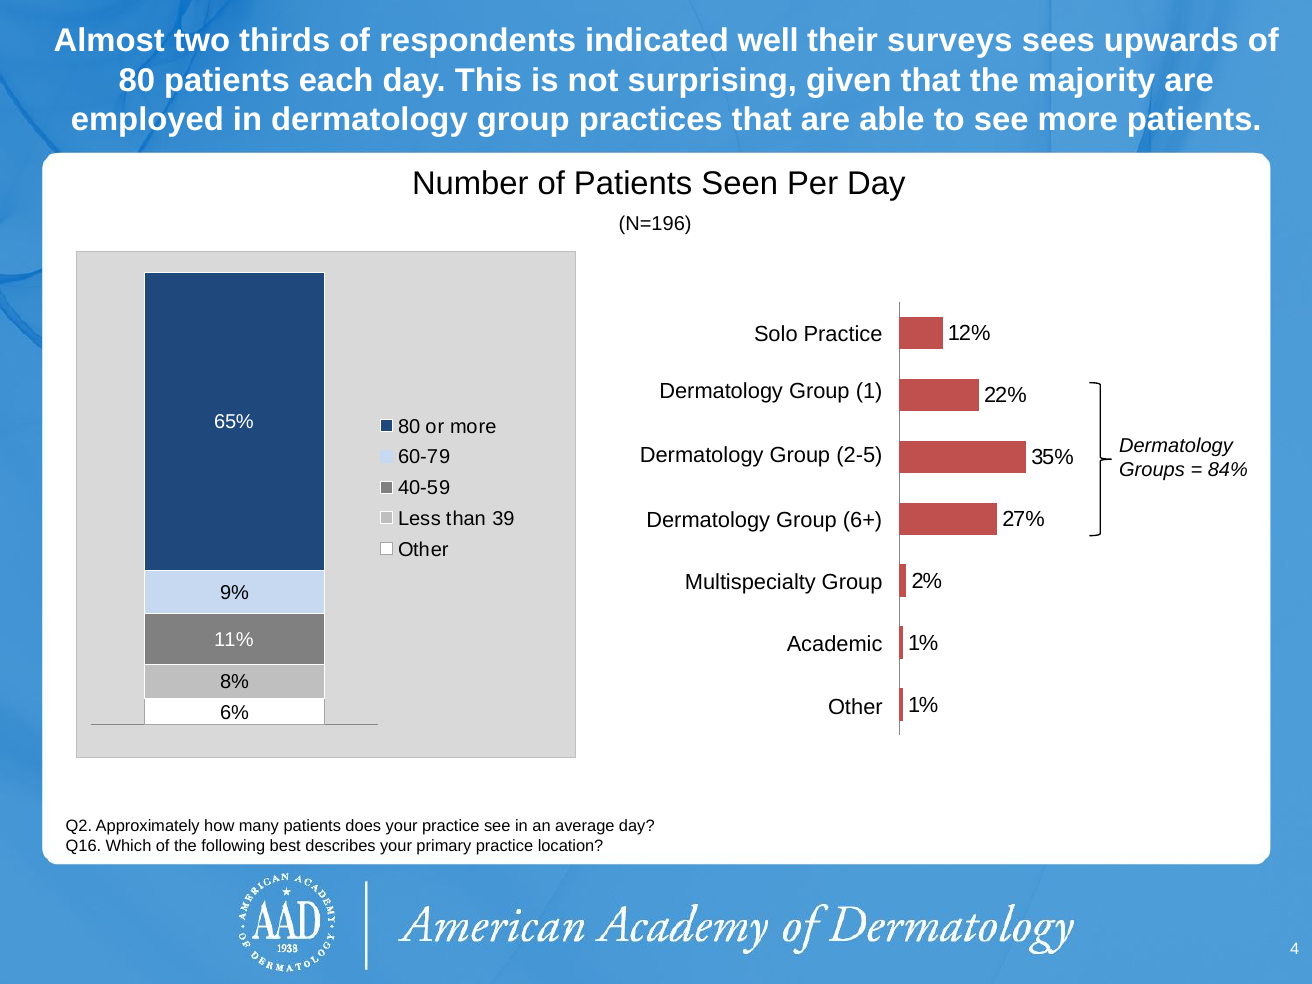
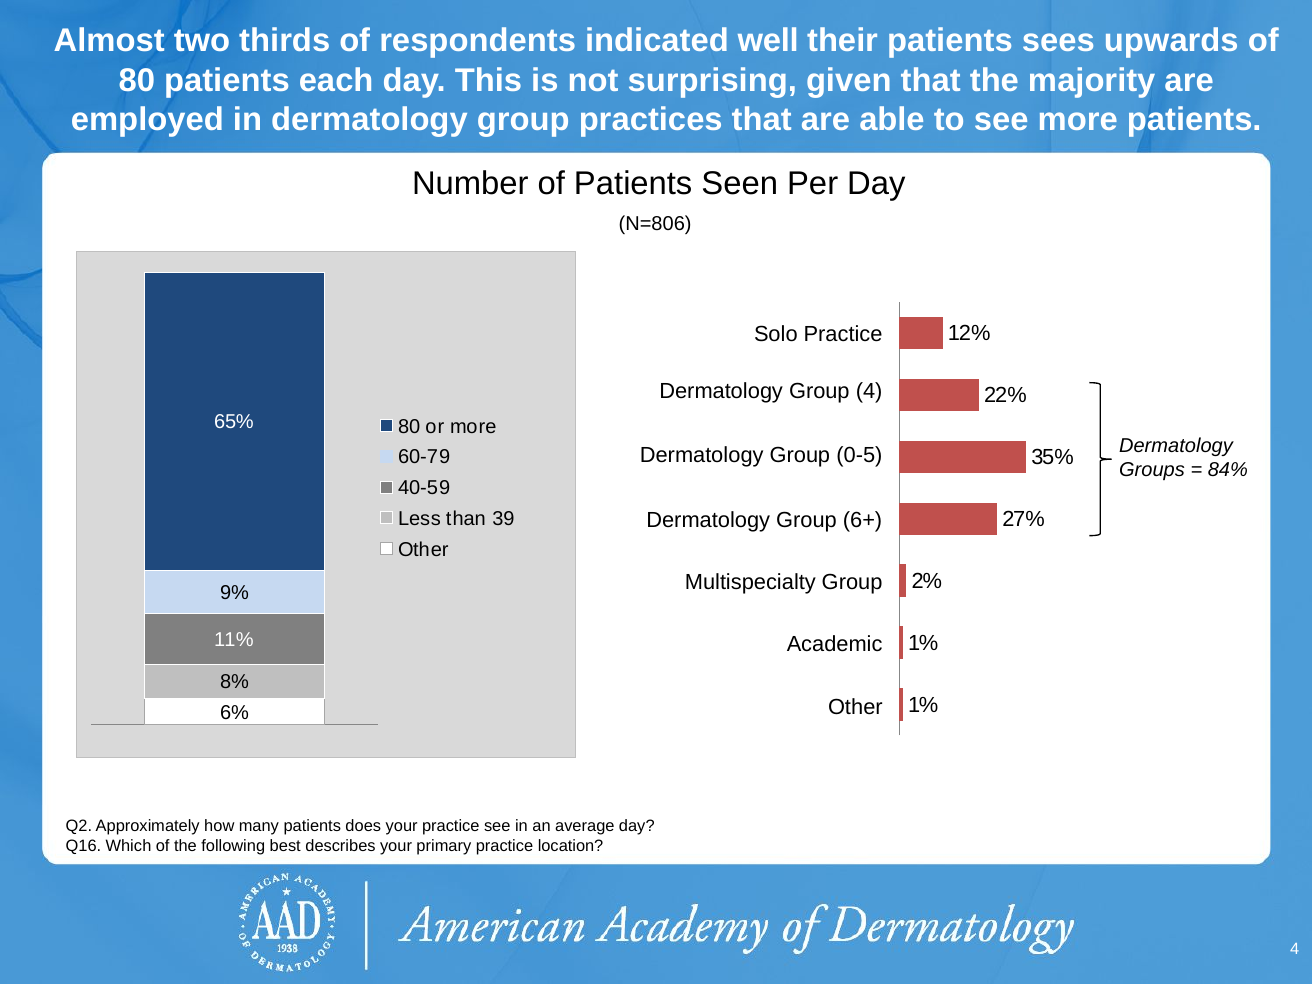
their surveys: surveys -> patients (950, 41)
N=196: N=196 -> N=806 (655, 224)
Group 1: 1 -> 4 (869, 391)
2-5: 2-5 -> 0-5 (859, 456)
